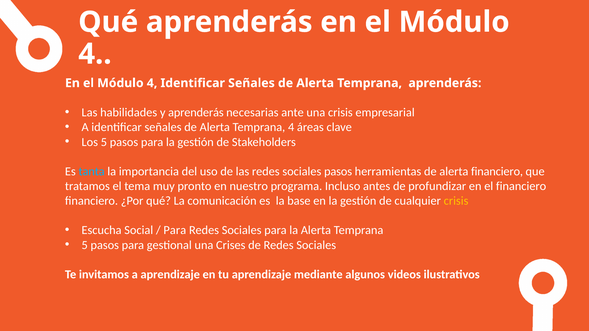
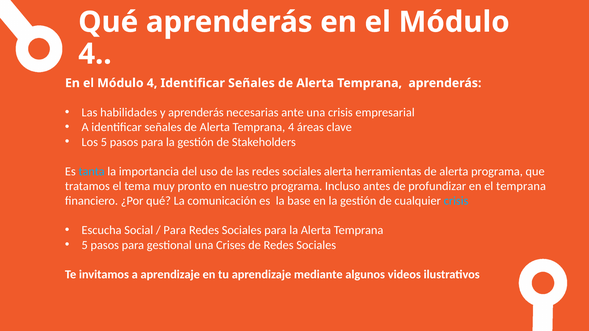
sociales pasos: pasos -> alerta (338, 172)
alerta financiero: financiero -> programa (497, 172)
el financiero: financiero -> temprana (521, 186)
crisis colour: yellow -> light blue (456, 201)
